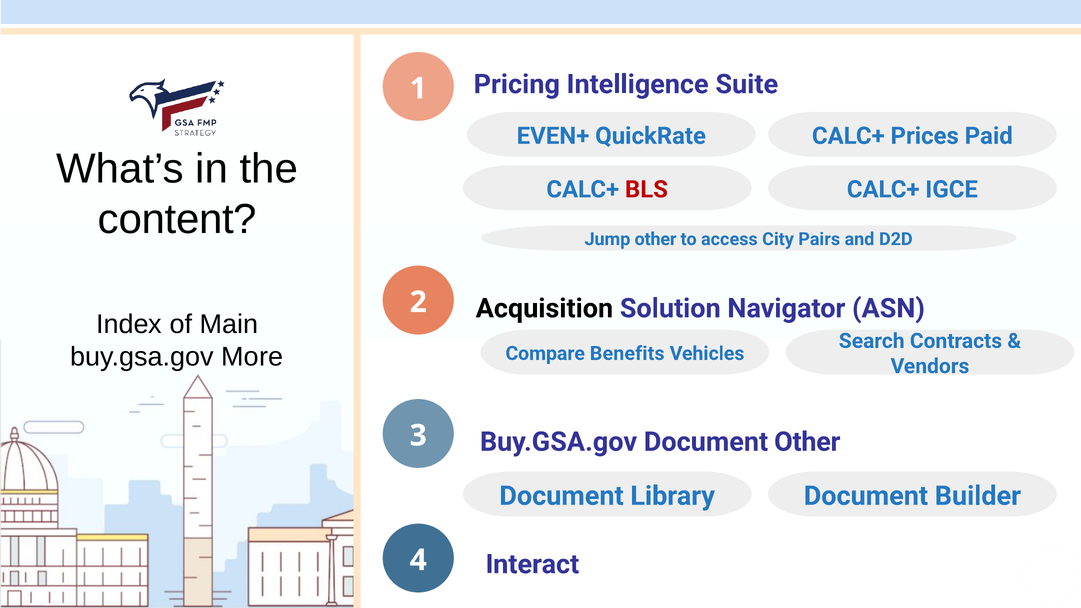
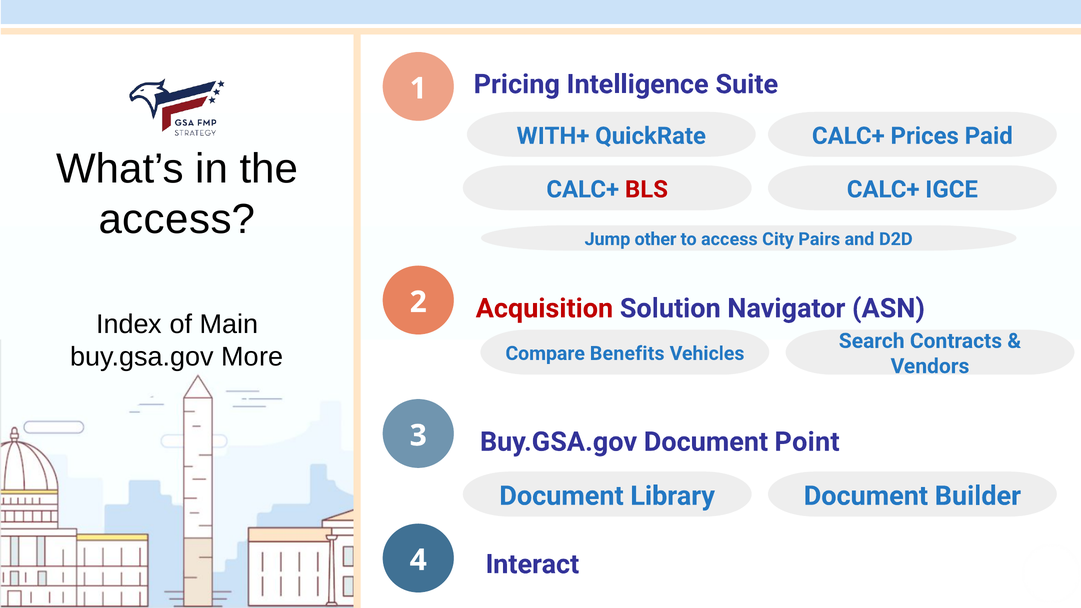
EVEN+: EVEN+ -> WITH+ (553, 136)
content: content -> access (177, 219)
Acquisition colour: black -> red (544, 308)
Document Other: Other -> Point (807, 442)
